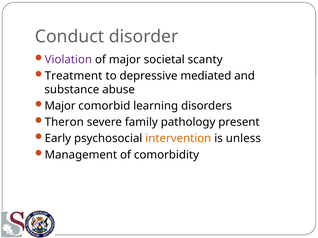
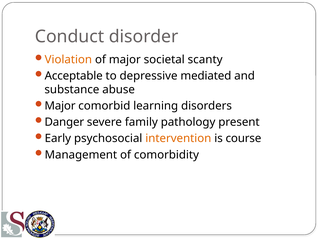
Violation colour: purple -> orange (68, 60)
Treatment: Treatment -> Acceptable (74, 76)
Theron: Theron -> Danger (64, 122)
unless: unless -> course (243, 139)
